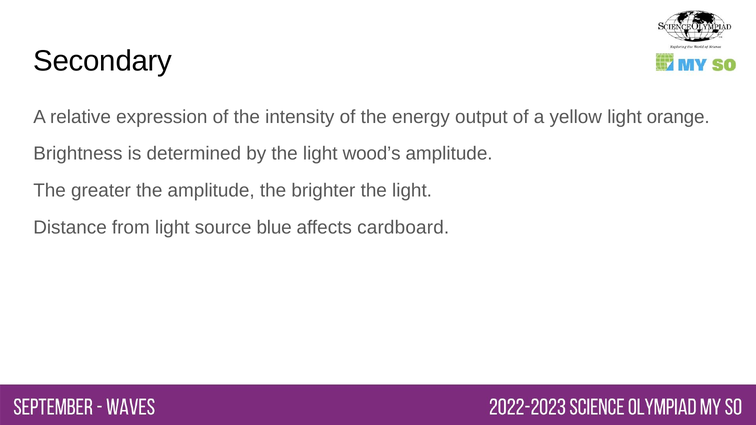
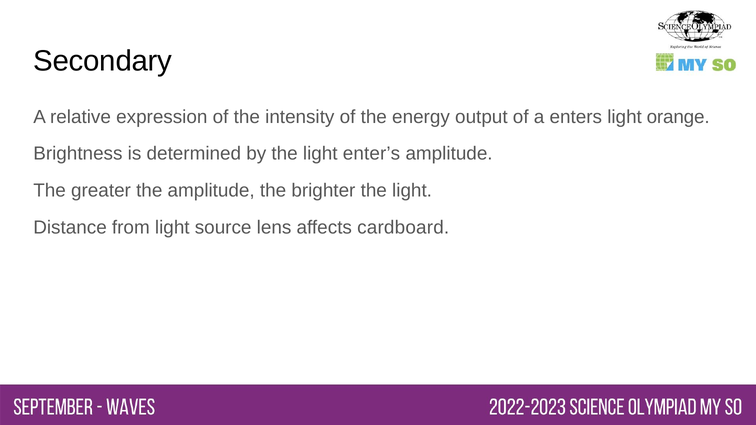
yellow: yellow -> enters (576, 117)
wood’s: wood’s -> enter’s (371, 154)
blue: blue -> lens (274, 228)
